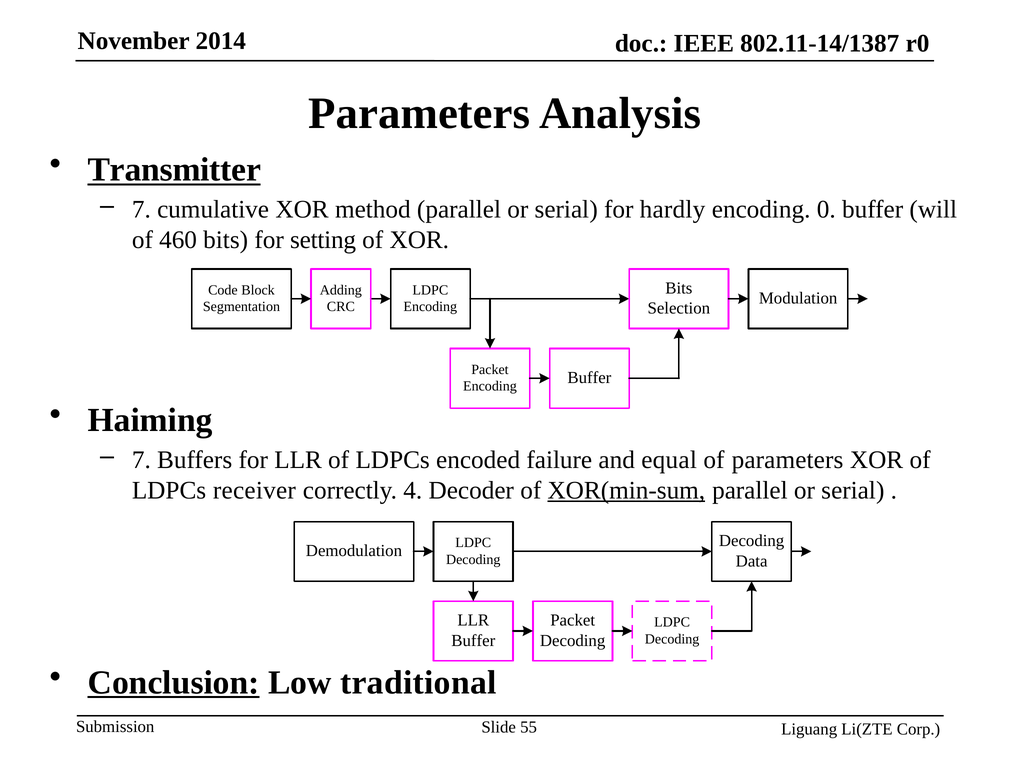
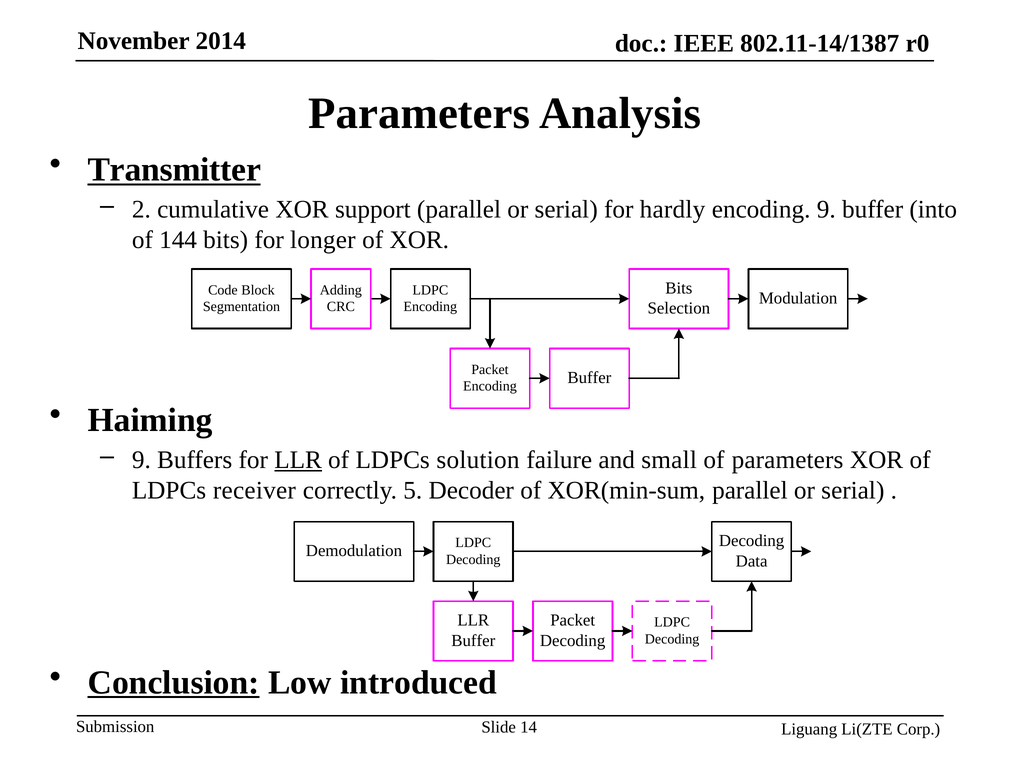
7: 7 -> 2 (141, 209)
method: method -> support (373, 209)
encoding 0: 0 -> 9 (826, 209)
will: will -> into (933, 209)
460: 460 -> 144 (178, 240)
setting: setting -> longer (323, 240)
7: 7 -> 9 (141, 460)
LLR underline: none -> present (298, 460)
encoded: encoded -> solution (478, 460)
equal: equal -> small (669, 460)
4: 4 -> 5 (413, 490)
XOR(min-sum underline: present -> none (626, 490)
traditional: traditional -> introduced (419, 682)
55: 55 -> 14 (529, 726)
